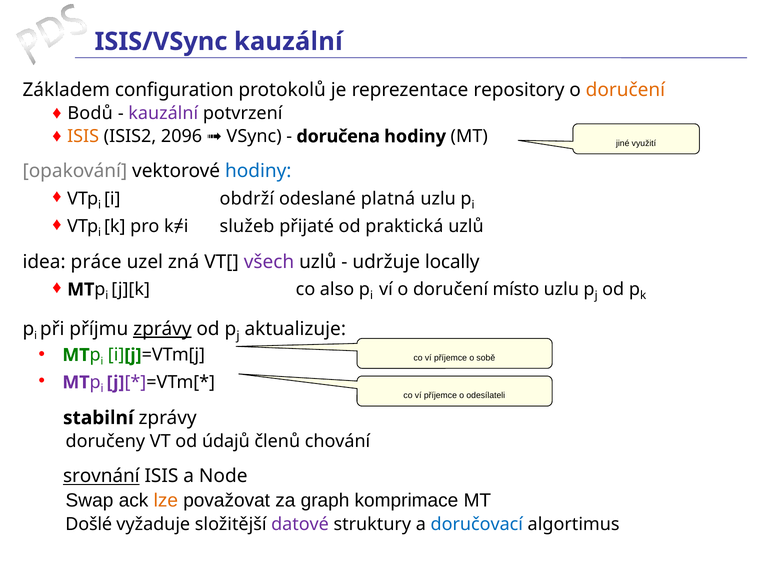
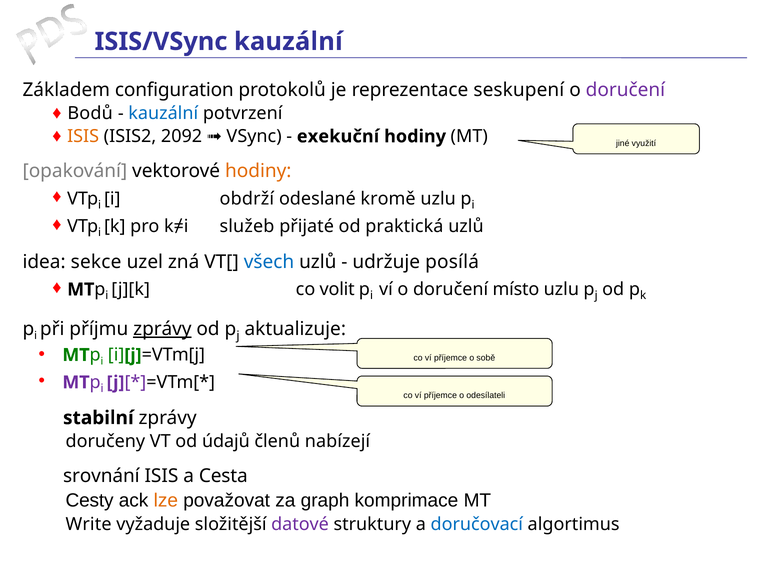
repository: repository -> seskupení (519, 90)
doručení colour: orange -> purple (625, 90)
kauzální colour: purple -> blue (163, 113)
2096: 2096 -> 2092 (182, 136)
doručena: doručena -> exekuční (338, 136)
hodiny colour: blue -> orange (258, 171)
platná: platná -> kromě (388, 198)
práce: práce -> sekce (96, 262)
všech colour: purple -> blue (269, 262)
locally: locally -> posílá (452, 262)
also: also -> volit (337, 289)
chování: chování -> nabízejí (337, 441)
srovnání underline: present -> none (101, 476)
Node: Node -> Cesta (223, 476)
Swap: Swap -> Cesty (90, 500)
Došlé: Došlé -> Write (89, 524)
